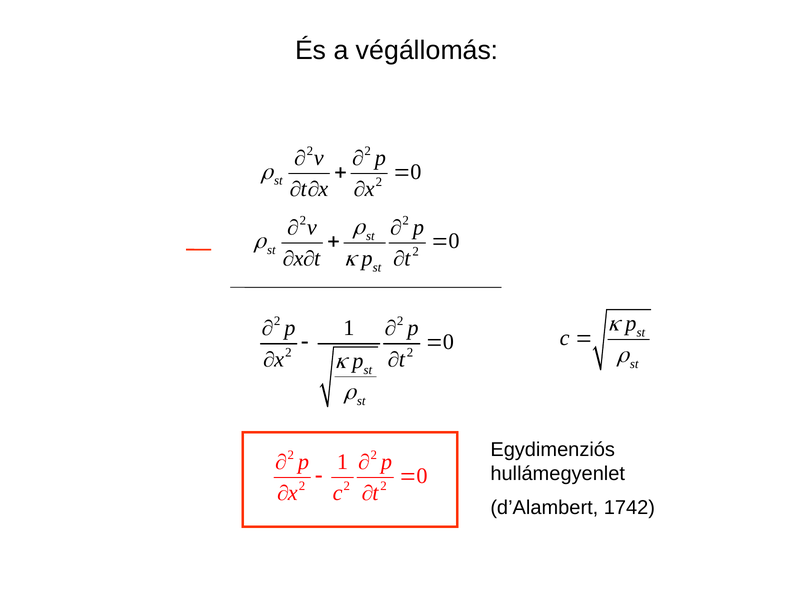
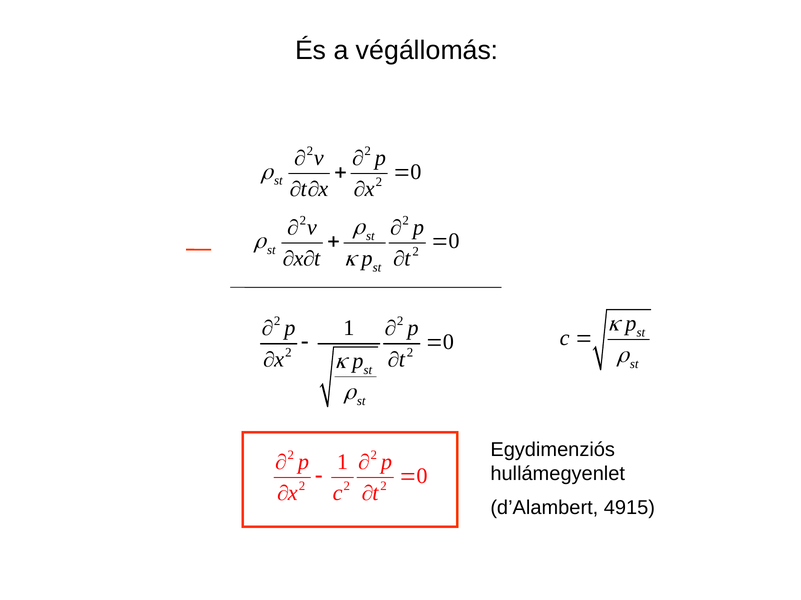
1742: 1742 -> 4915 (629, 508)
